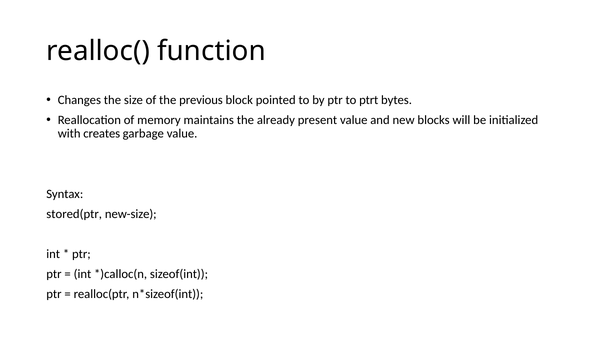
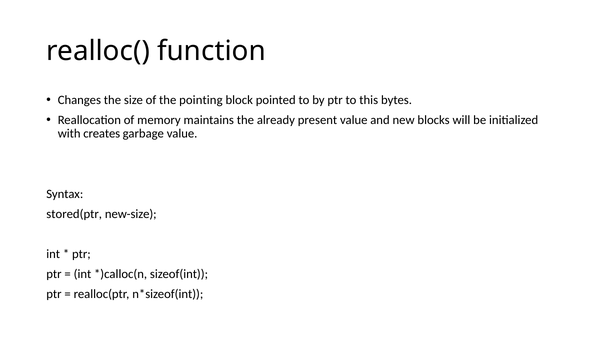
previous: previous -> pointing (201, 100)
ptrt: ptrt -> this (369, 100)
